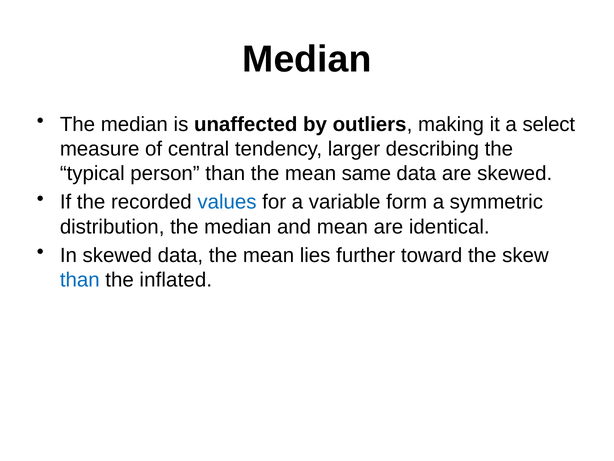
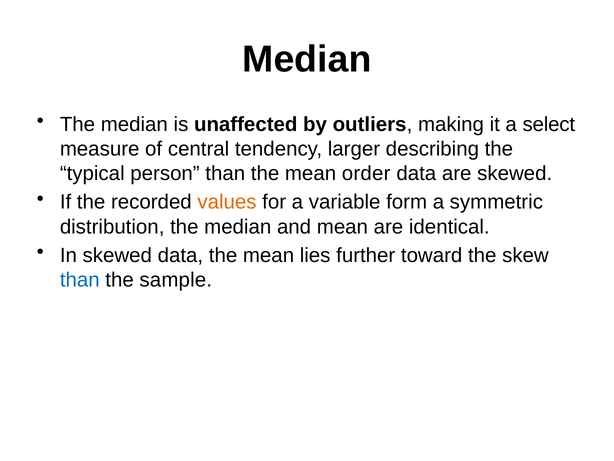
same: same -> order (366, 173)
values colour: blue -> orange (227, 202)
inflated: inflated -> sample (176, 280)
